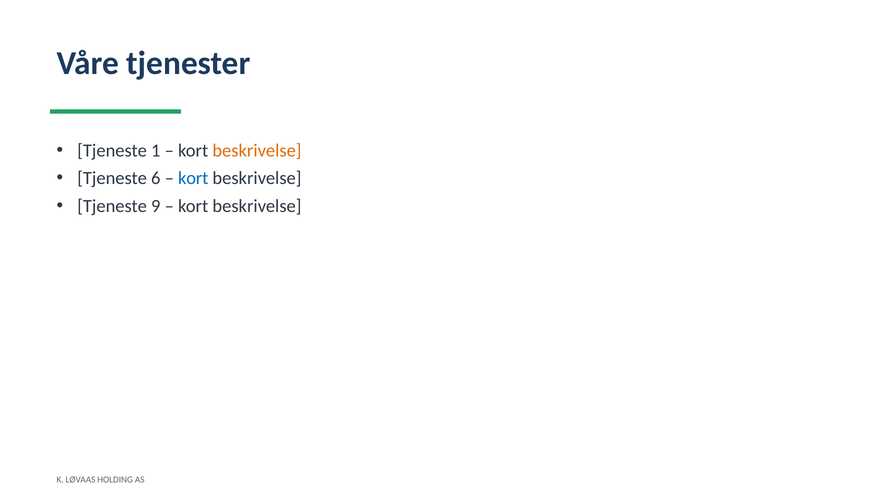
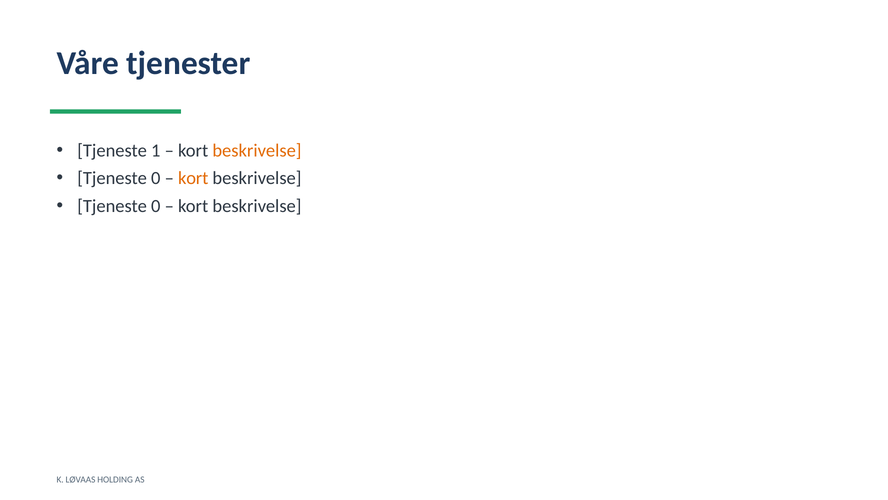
6: 6 -> 0 (156, 178)
kort colour: blue -> orange (193, 178)
9: 9 -> 0 (156, 206)
